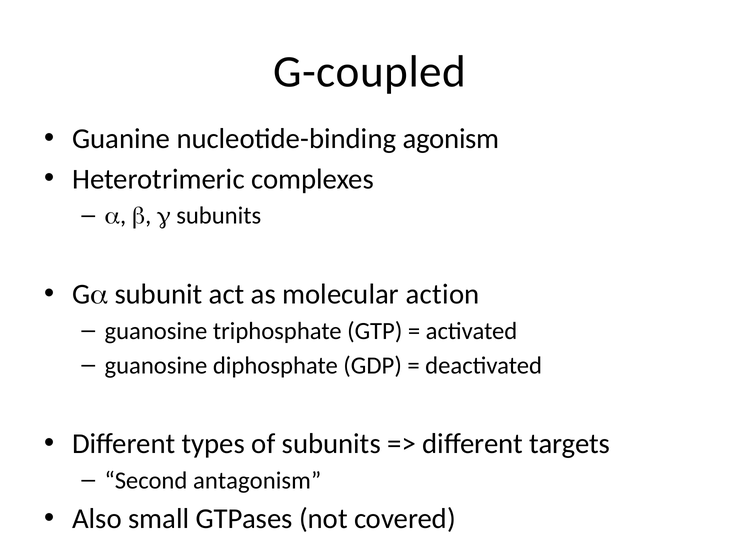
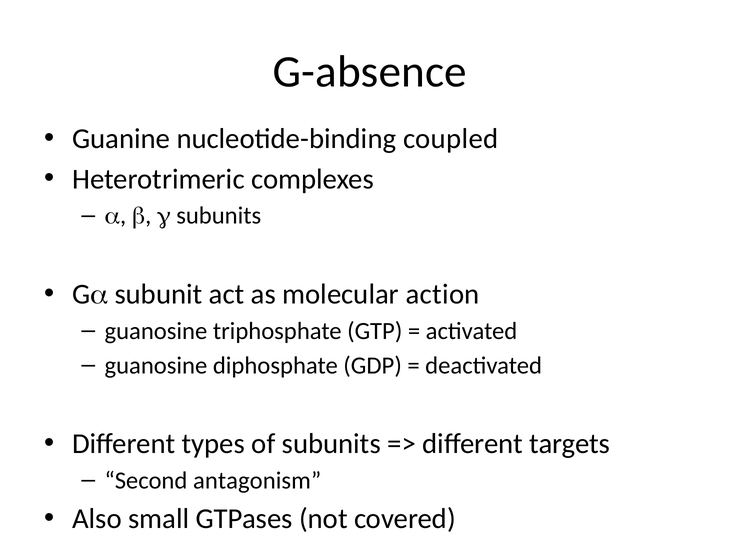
G-coupled: G-coupled -> G-absence (370, 72)
agonism: agonism -> coupled (451, 139)
